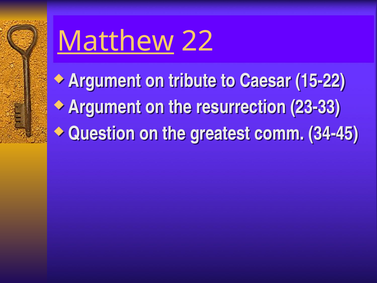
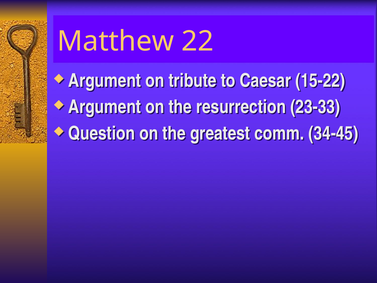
Matthew underline: present -> none (116, 41)
